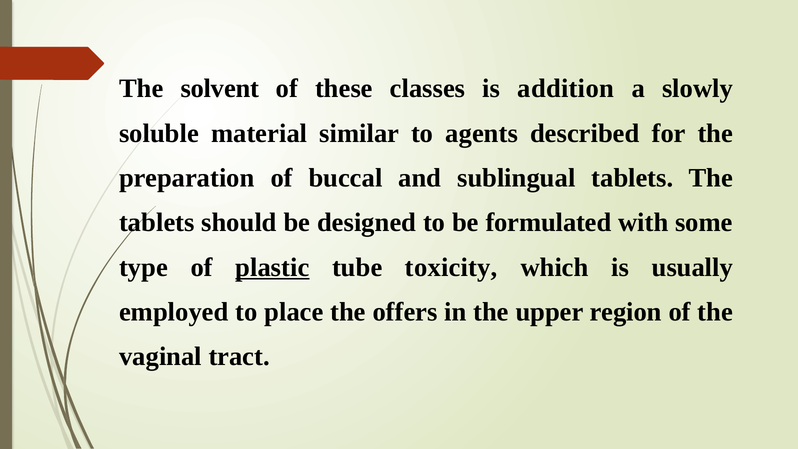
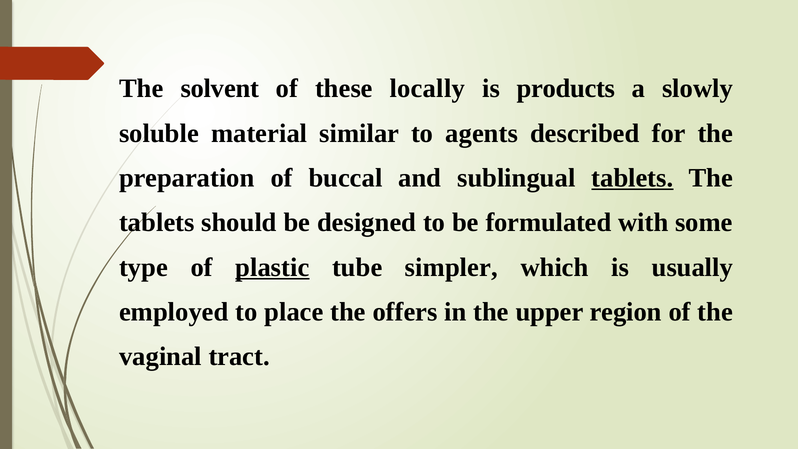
classes: classes -> locally (427, 89)
addition: addition -> products (566, 89)
tablets underline: none -> present (632, 178)
toxicity: toxicity -> simpler (451, 267)
